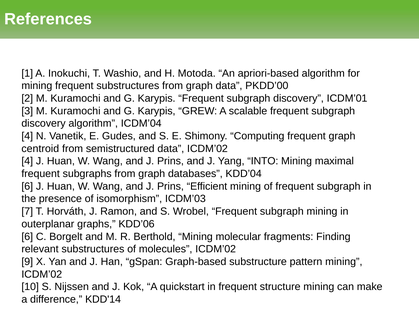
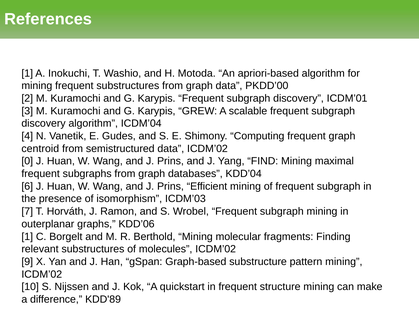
4: 4 -> 0 (27, 161)
INTO: INTO -> FIND (263, 161)
6: 6 -> 1 (27, 237)
KDD'14: KDD'14 -> KDD'89 (103, 300)
